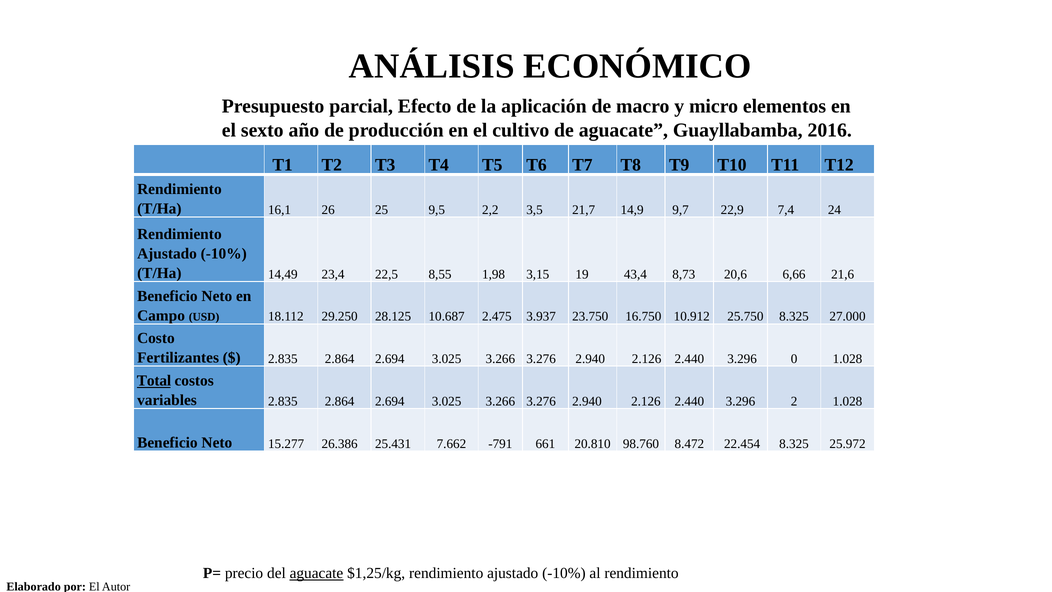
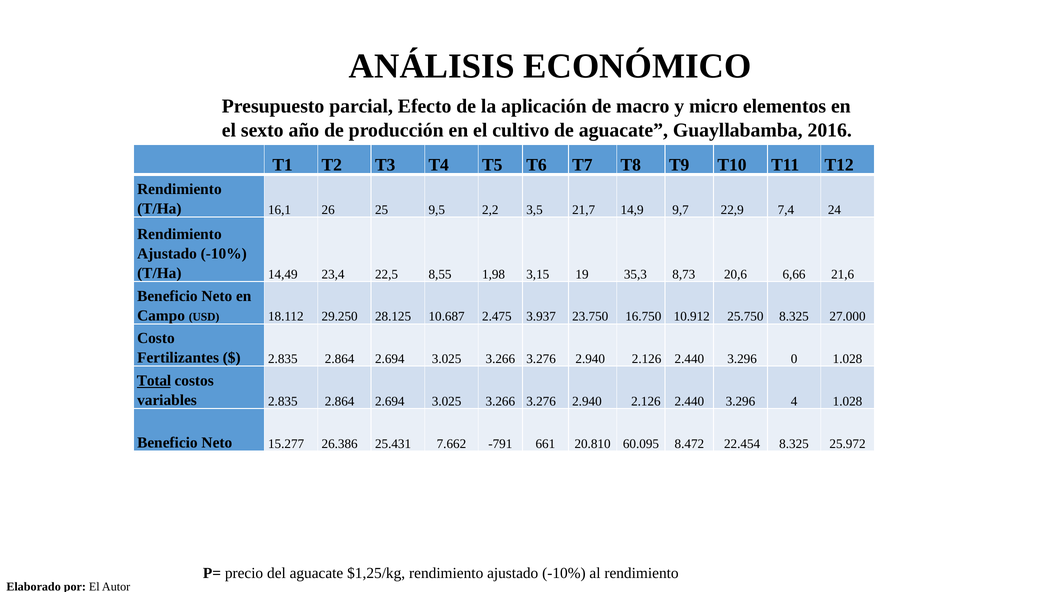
43,4: 43,4 -> 35,3 (635, 274)
2: 2 -> 4 (794, 401)
98.760: 98.760 -> 60.095 (641, 444)
aguacate underline: present -> none (316, 573)
